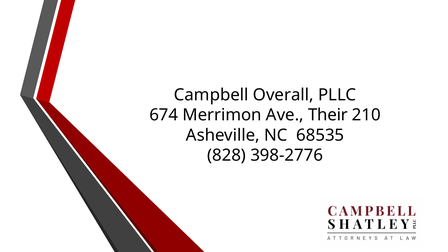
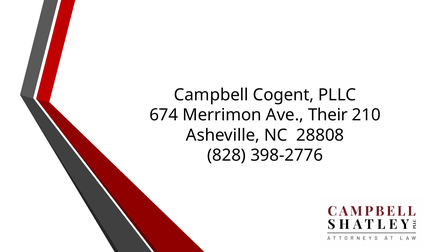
Overall: Overall -> Cogent (283, 95)
68535: 68535 -> 28808 (320, 135)
